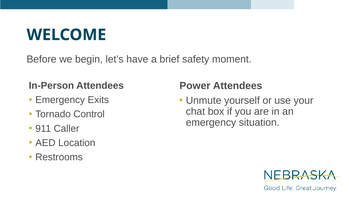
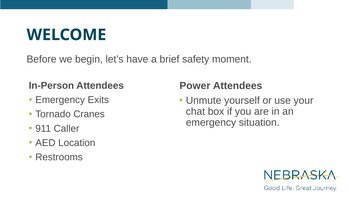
Control: Control -> Cranes (89, 114)
